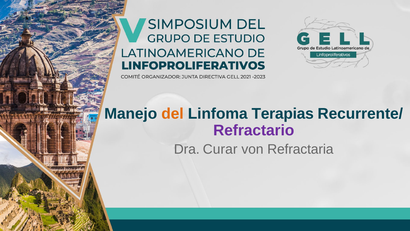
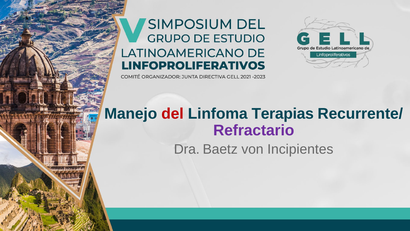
del colour: orange -> red (172, 114)
Curar: Curar -> Baetz (220, 149)
Refractaria: Refractaria -> Incipientes (300, 149)
